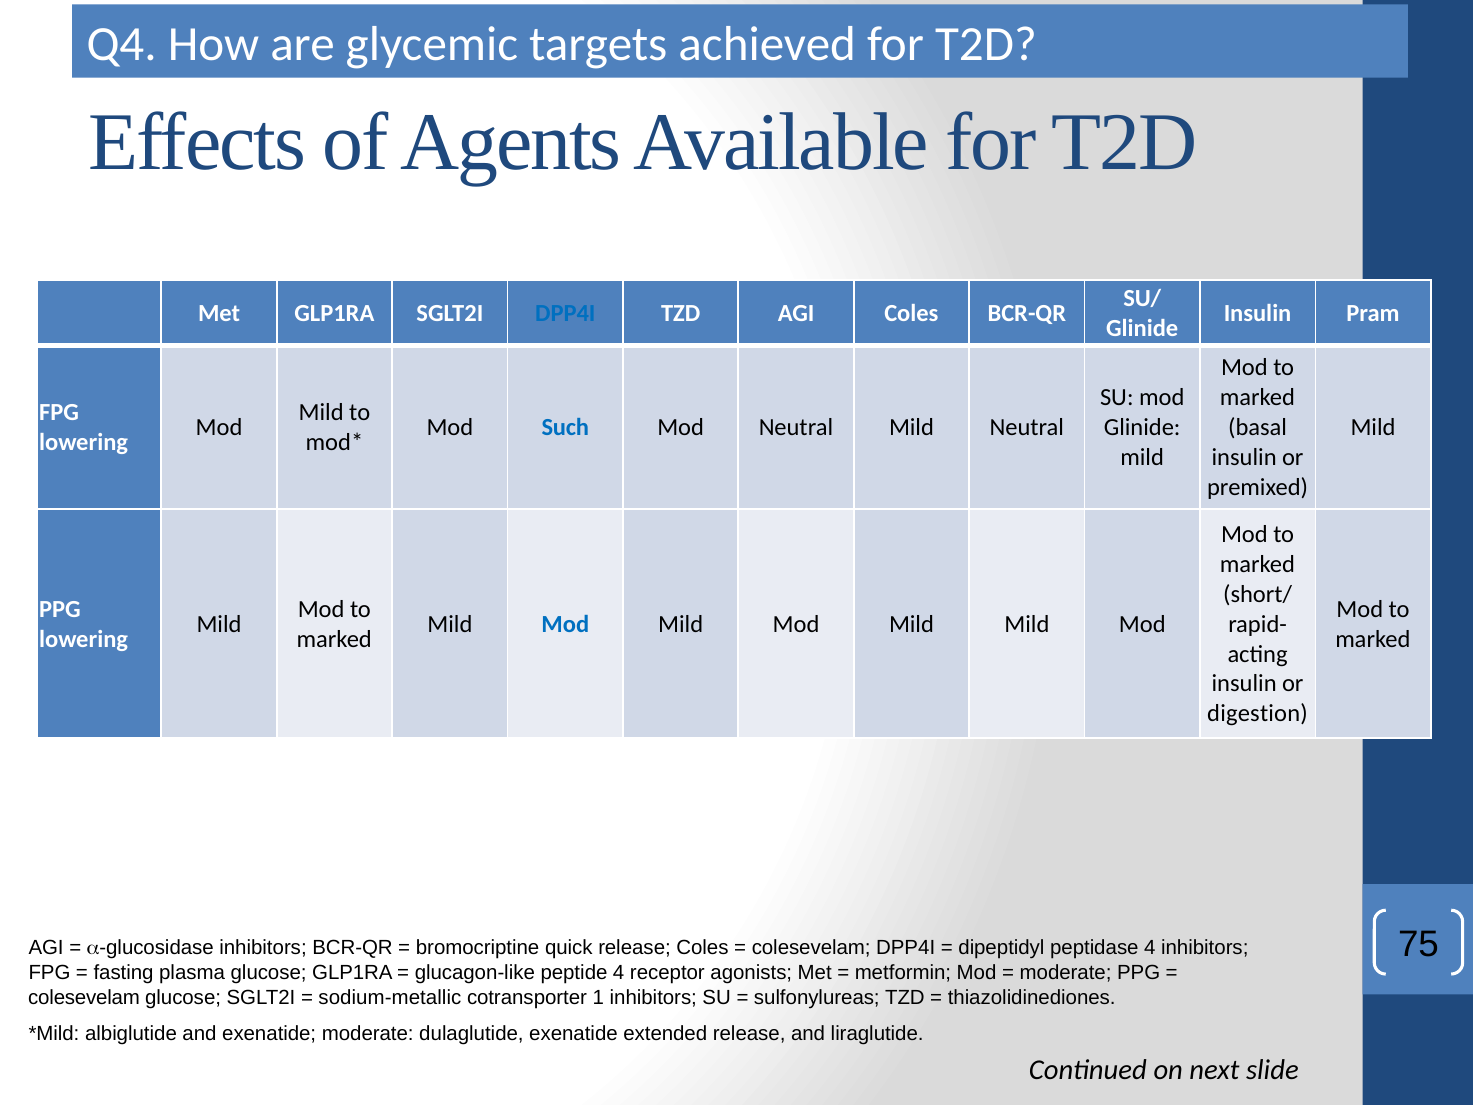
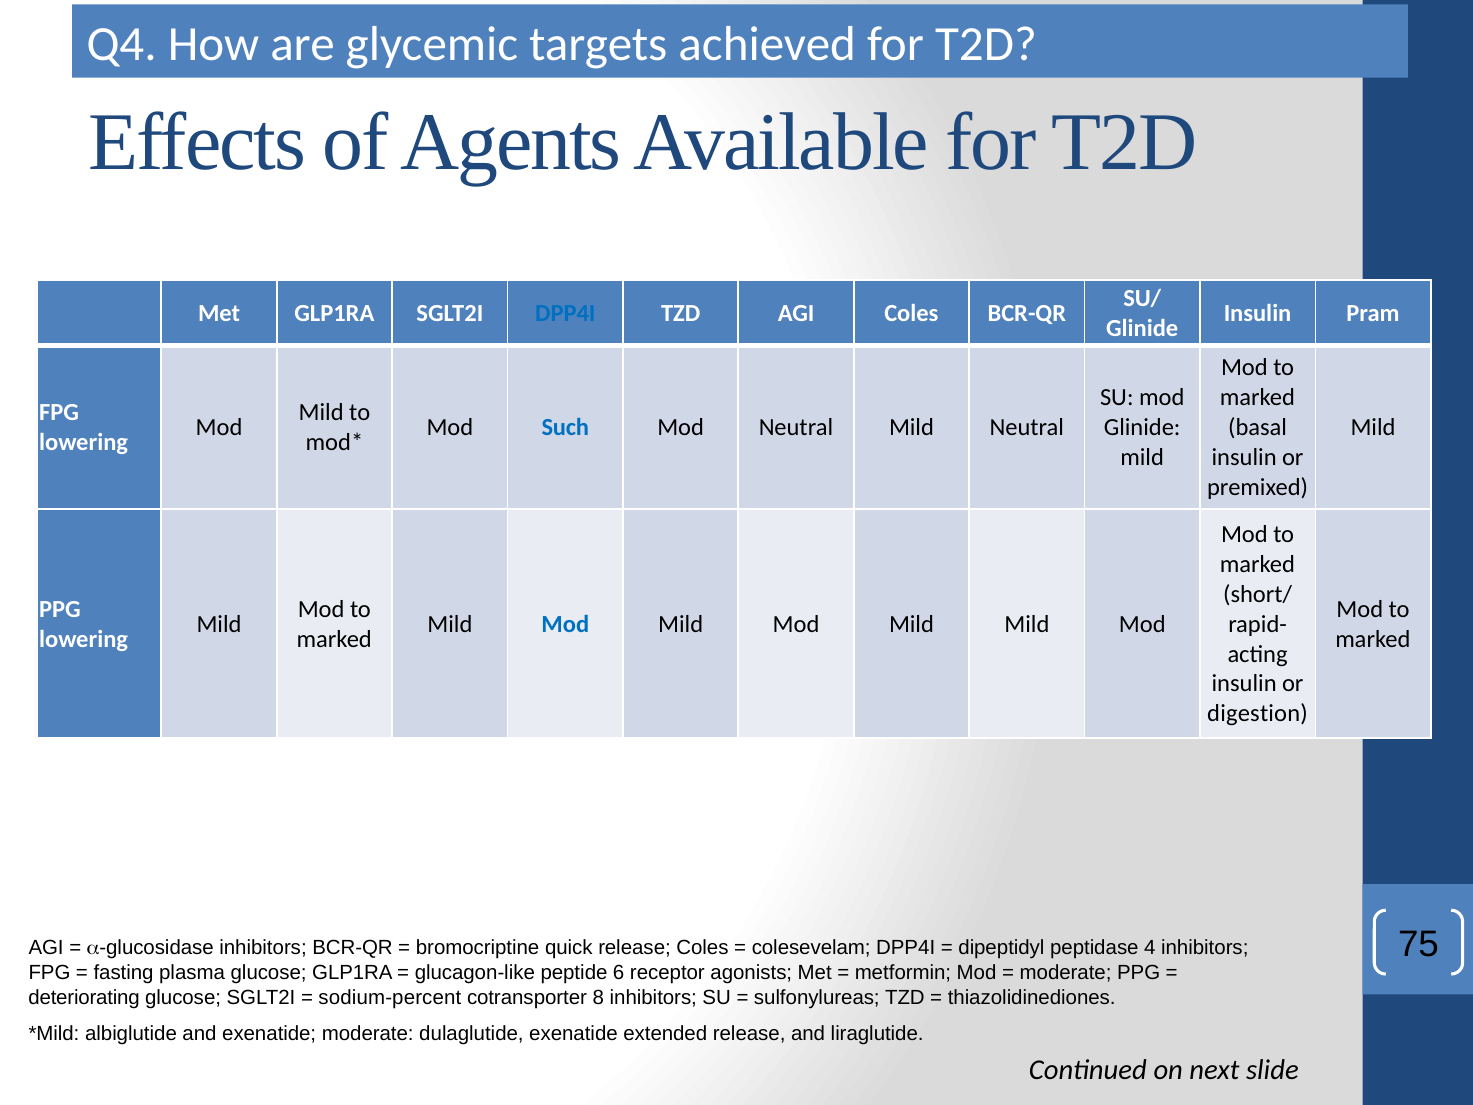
peptide 4: 4 -> 6 (619, 972)
colesevelam: colesevelam -> deteriorating (84, 997)
sodium-metallic: sodium-metallic -> sodium-percent (390, 997)
1: 1 -> 8 (598, 997)
